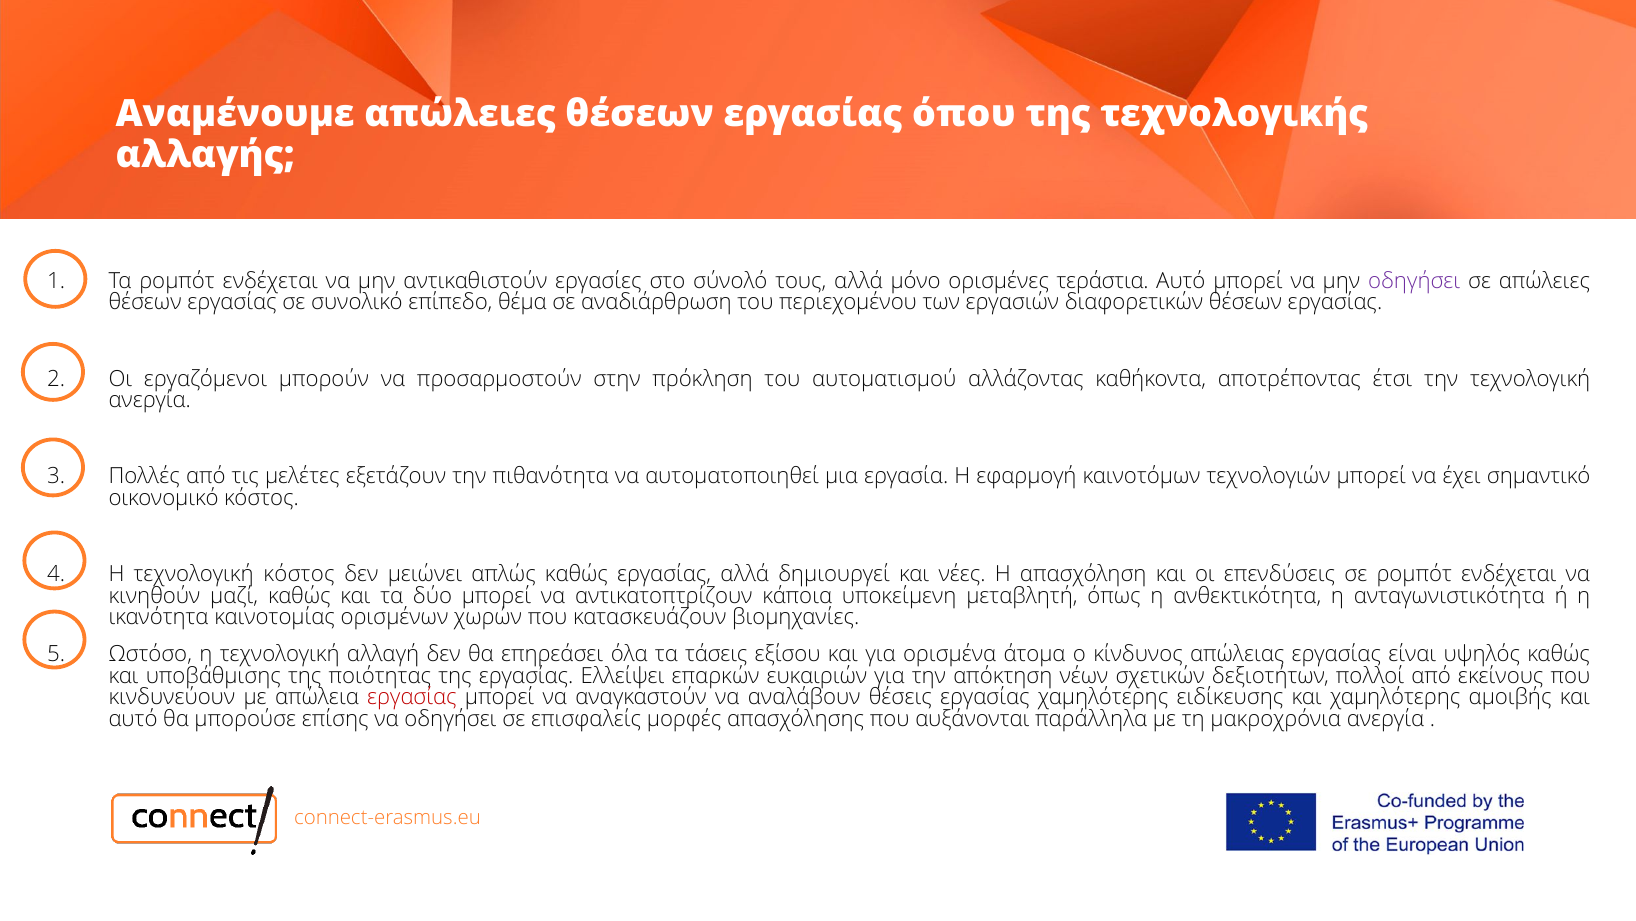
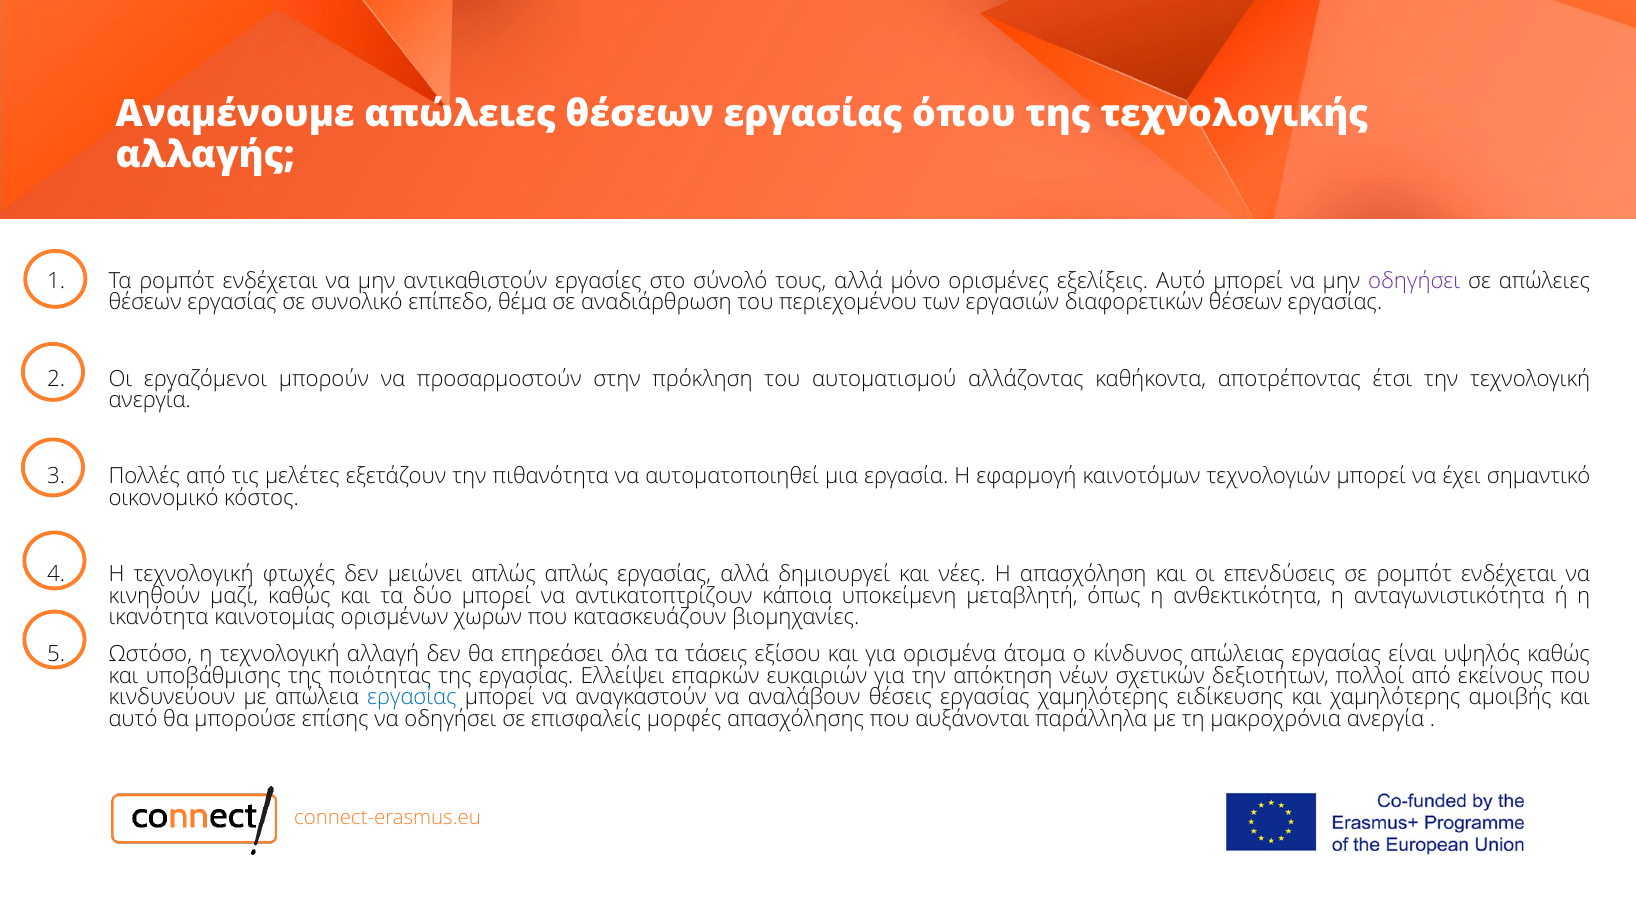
τεράστια: τεράστια -> εξελίξεις (1103, 281)
τεχνολογική κόστος: κόστος -> φτωχές (299, 574)
απλώς καθώς: καθώς -> απλώς (577, 574)
εργασίας colour: red -> blue (412, 697)
